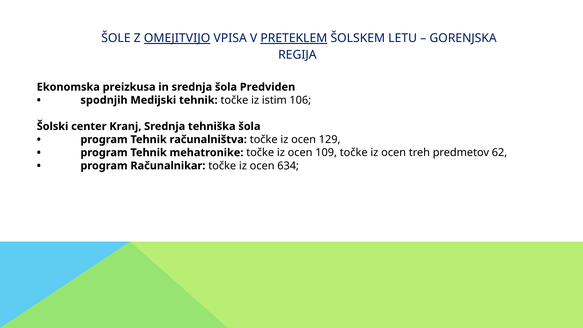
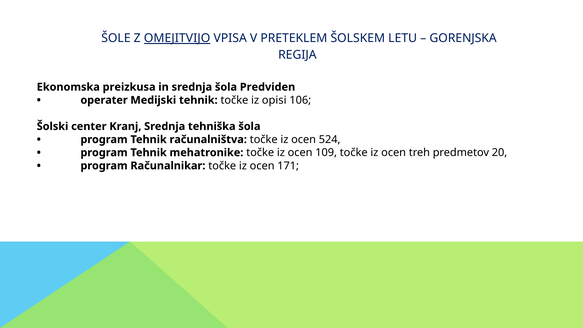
PRETEKLEM underline: present -> none (294, 38)
spodnjih: spodnjih -> operater (104, 100)
istim: istim -> opisi (274, 100)
129: 129 -> 524 (330, 139)
62: 62 -> 20 (500, 153)
634: 634 -> 171 (288, 166)
